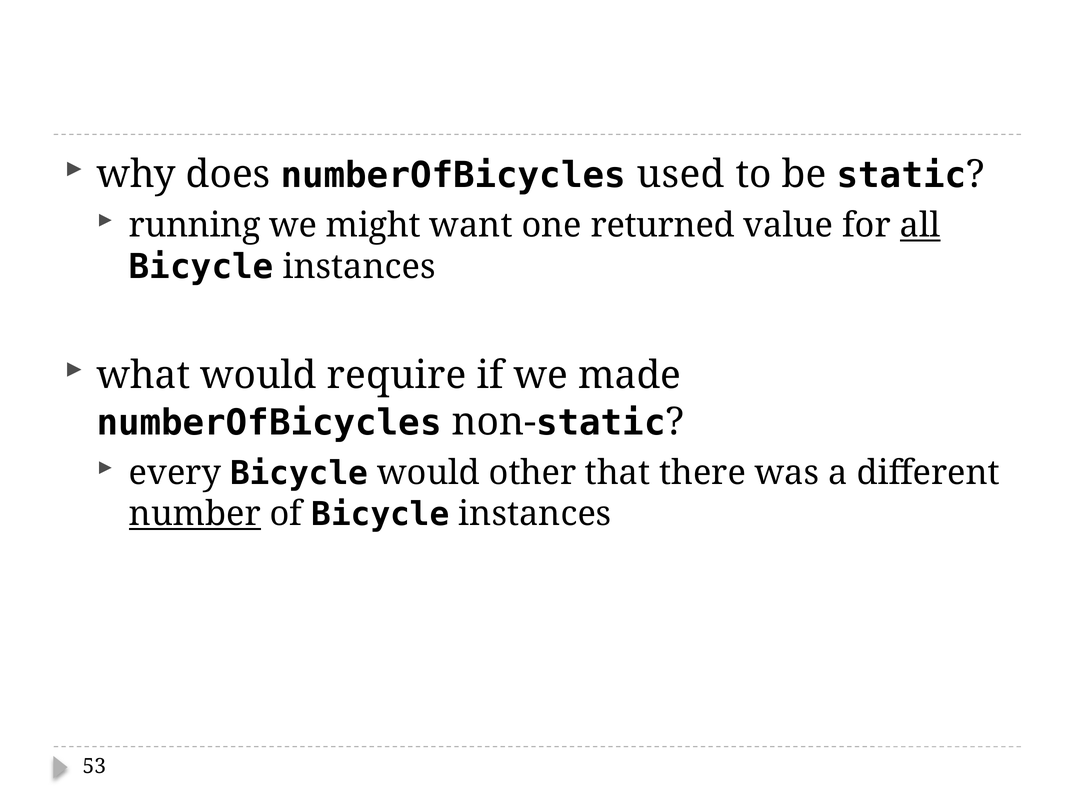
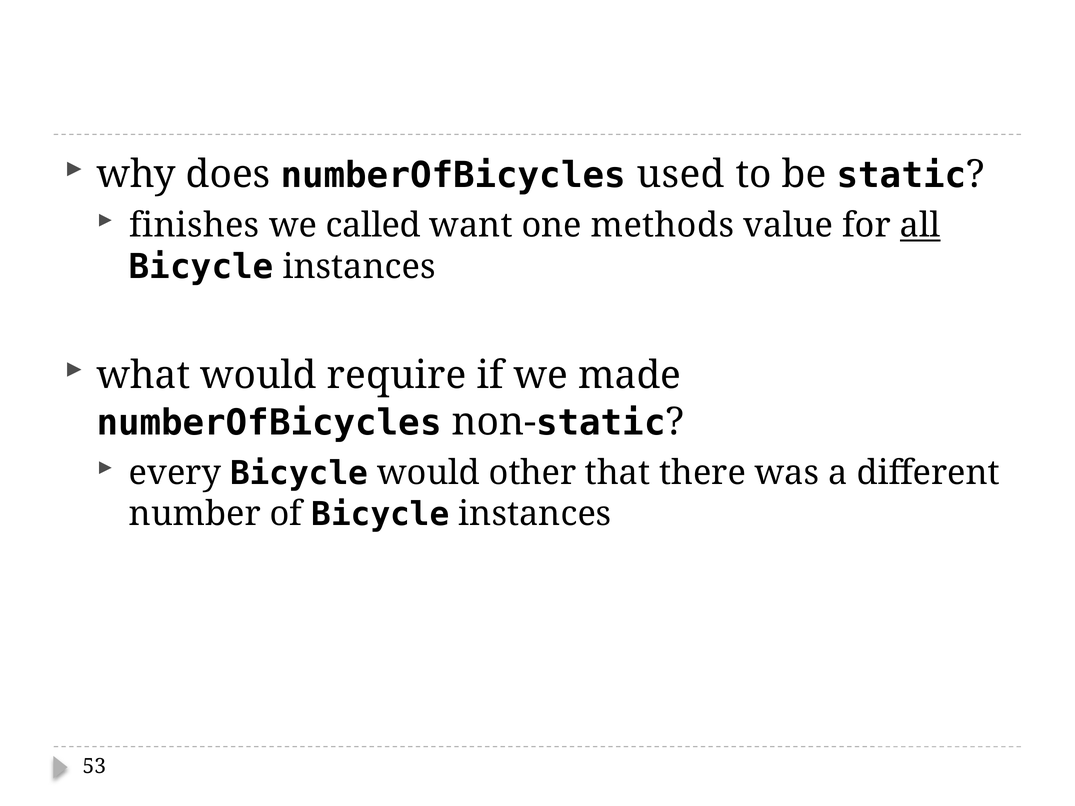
running: running -> finishes (194, 226)
might: might -> called (373, 226)
returned: returned -> methods (662, 226)
number underline: present -> none (195, 514)
